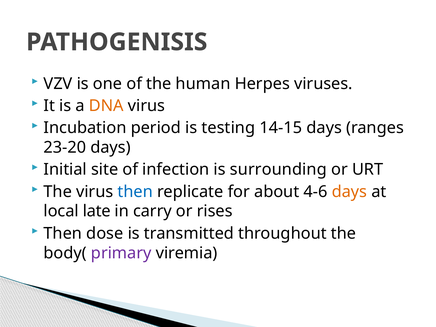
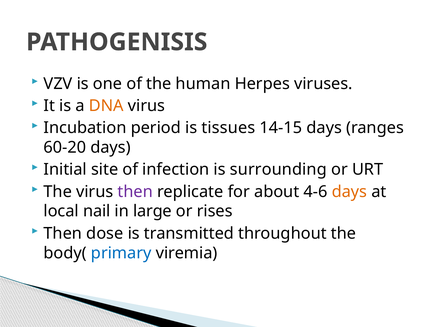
testing: testing -> tissues (228, 128)
23-20: 23-20 -> 60-20 (65, 147)
then colour: blue -> purple (135, 192)
late: late -> nail (97, 211)
carry: carry -> large (152, 211)
primary colour: purple -> blue (121, 253)
